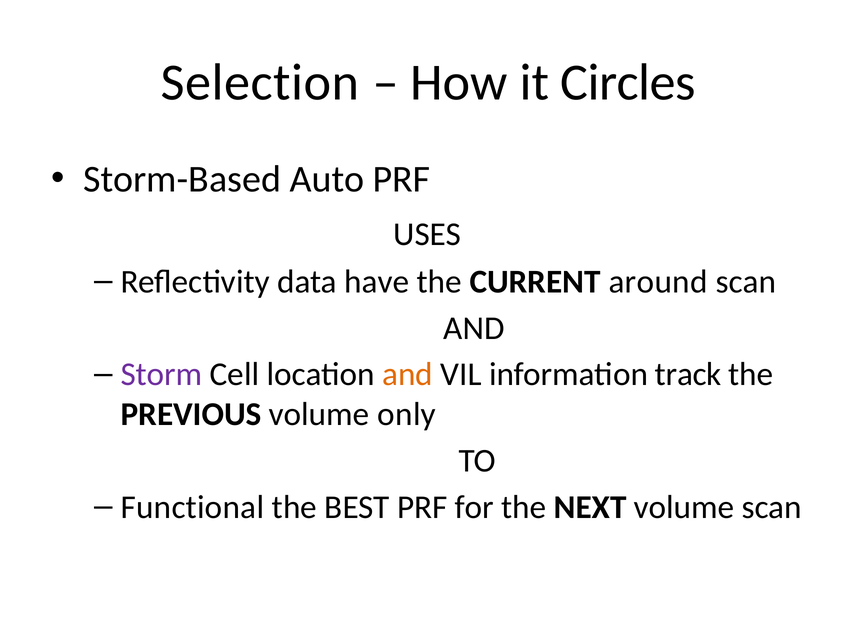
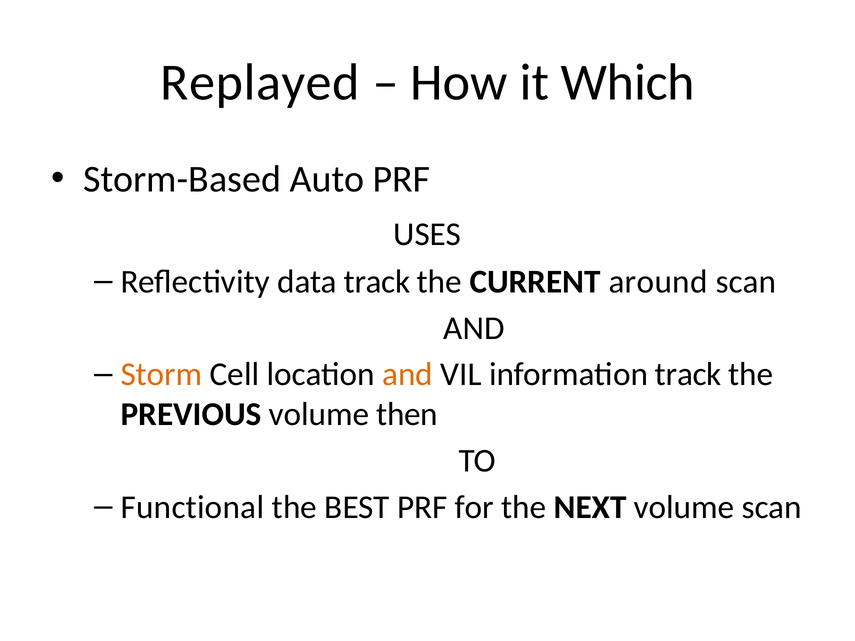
Selection: Selection -> Replayed (260, 83)
Circles: Circles -> Which (628, 83)
data have: have -> track (377, 282)
Storm colour: purple -> orange (162, 375)
only: only -> then (407, 414)
